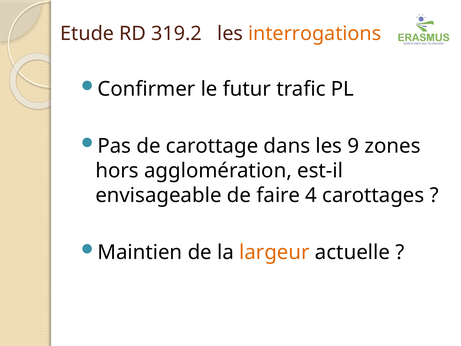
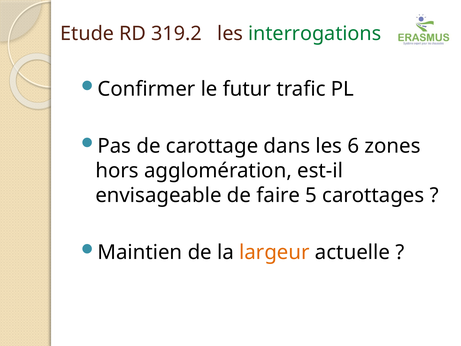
interrogations colour: orange -> green (315, 33)
9: 9 -> 6 (353, 146)
4: 4 -> 5 (311, 195)
